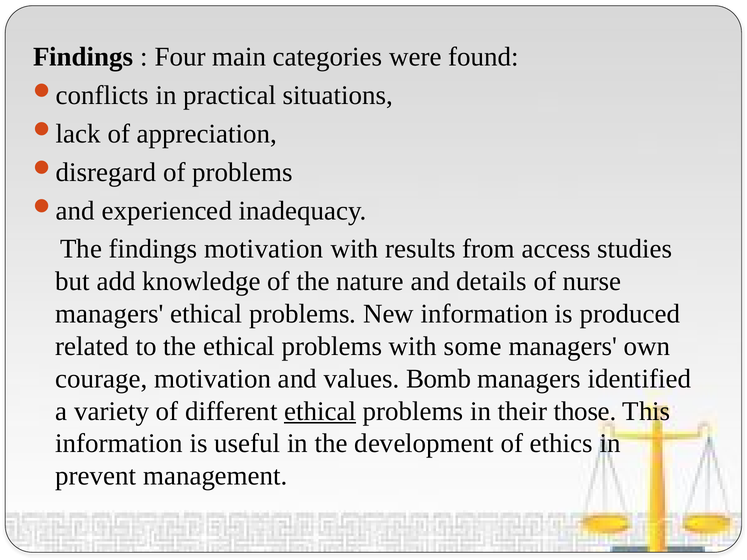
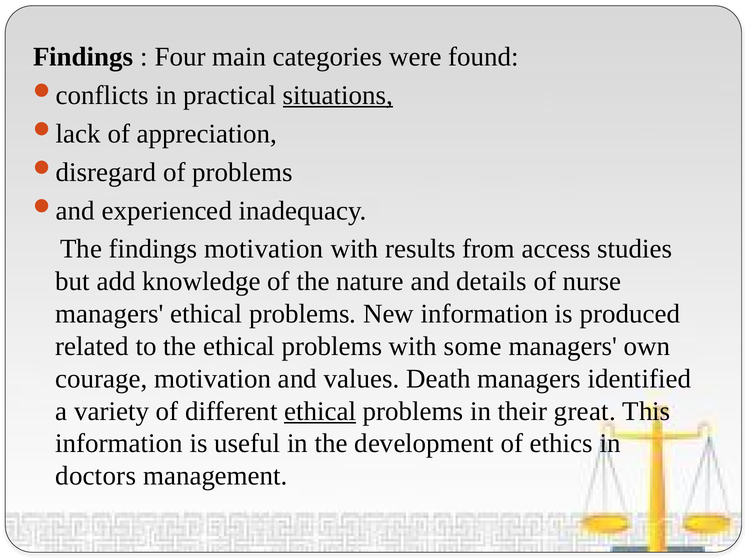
situations underline: none -> present (338, 95)
Bomb: Bomb -> Death (438, 379)
those: those -> great (585, 411)
prevent: prevent -> doctors (96, 476)
